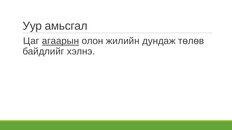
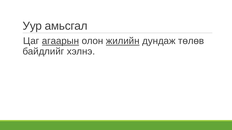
жилийн underline: none -> present (123, 41)
